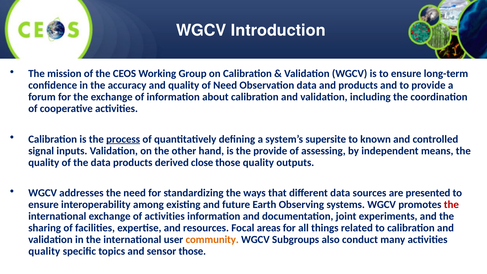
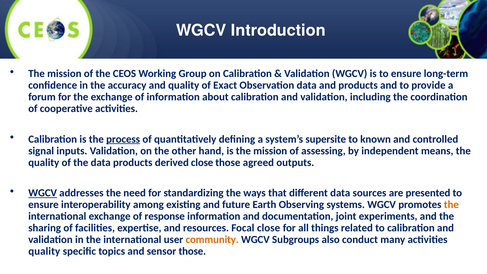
of Need: Need -> Exact (225, 85)
is the provide: provide -> mission (270, 151)
those quality: quality -> agreed (258, 162)
WGCV underline: none -> present (43, 193)
the colour: red -> orange (451, 205)
of activities: activities -> response (165, 216)
Focal areas: areas -> close (269, 228)
